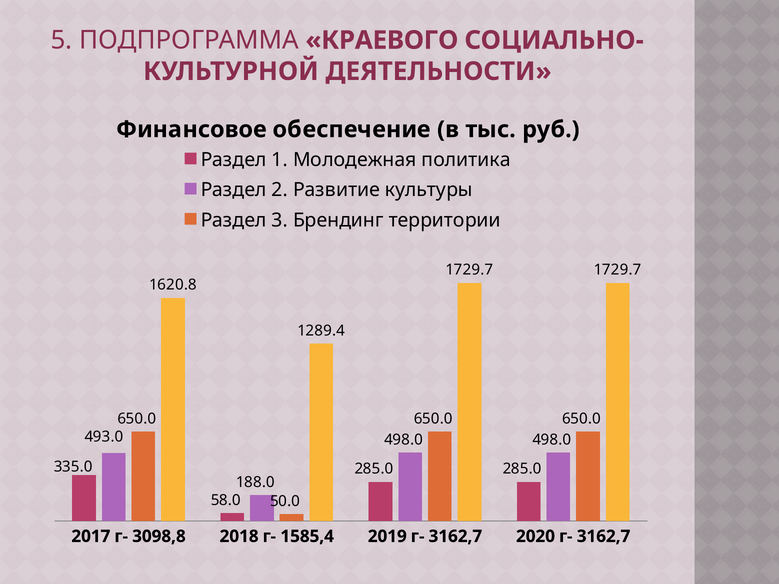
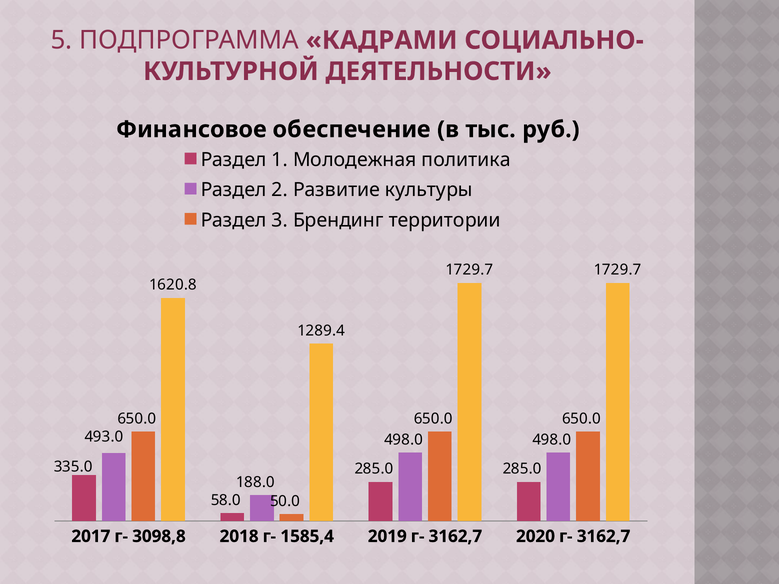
КРАЕВОГО: КРАЕВОГО -> КАДРАМИ (382, 40)
